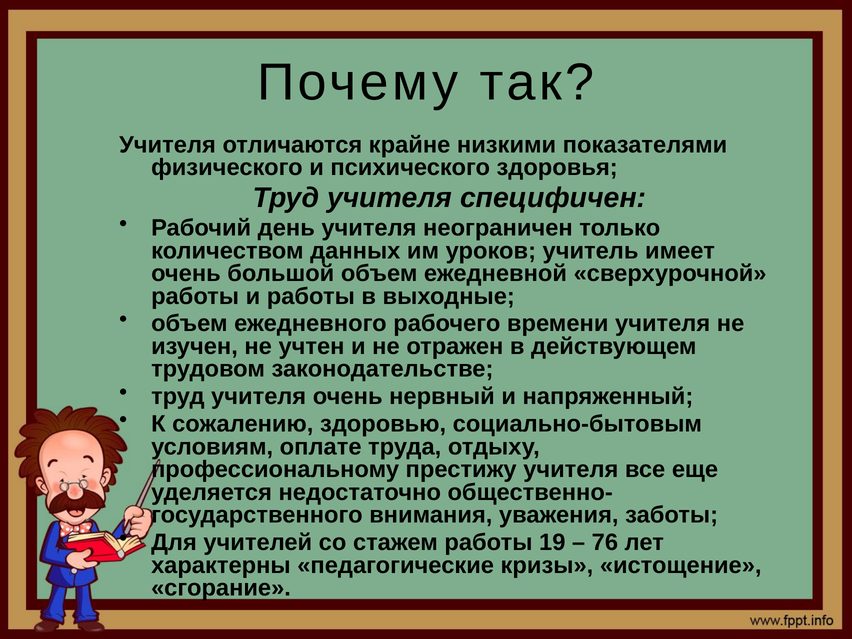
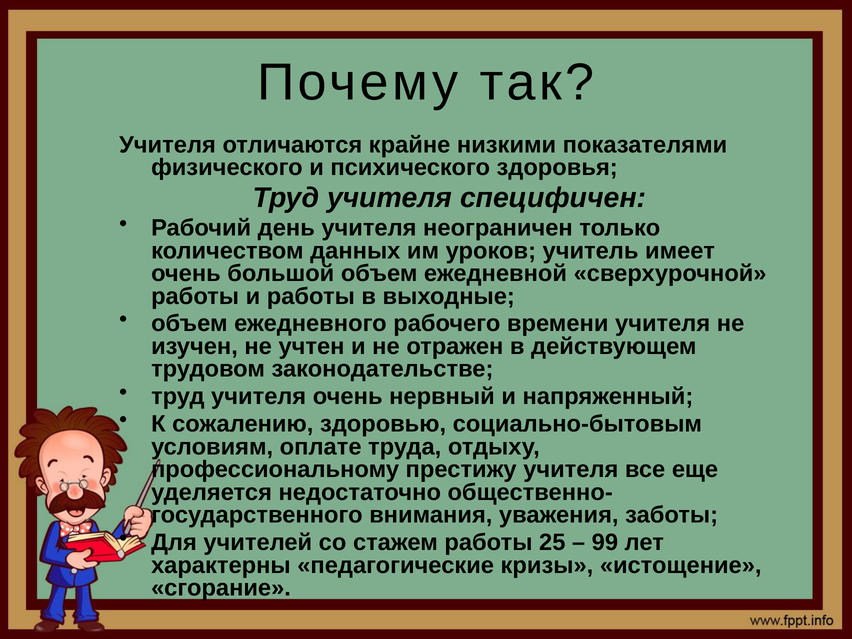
19: 19 -> 25 (552, 543)
76: 76 -> 99 (605, 543)
